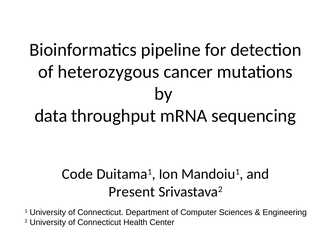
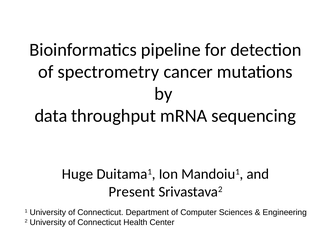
heterozygous: heterozygous -> spectrometry (108, 72)
Code: Code -> Huge (78, 174)
